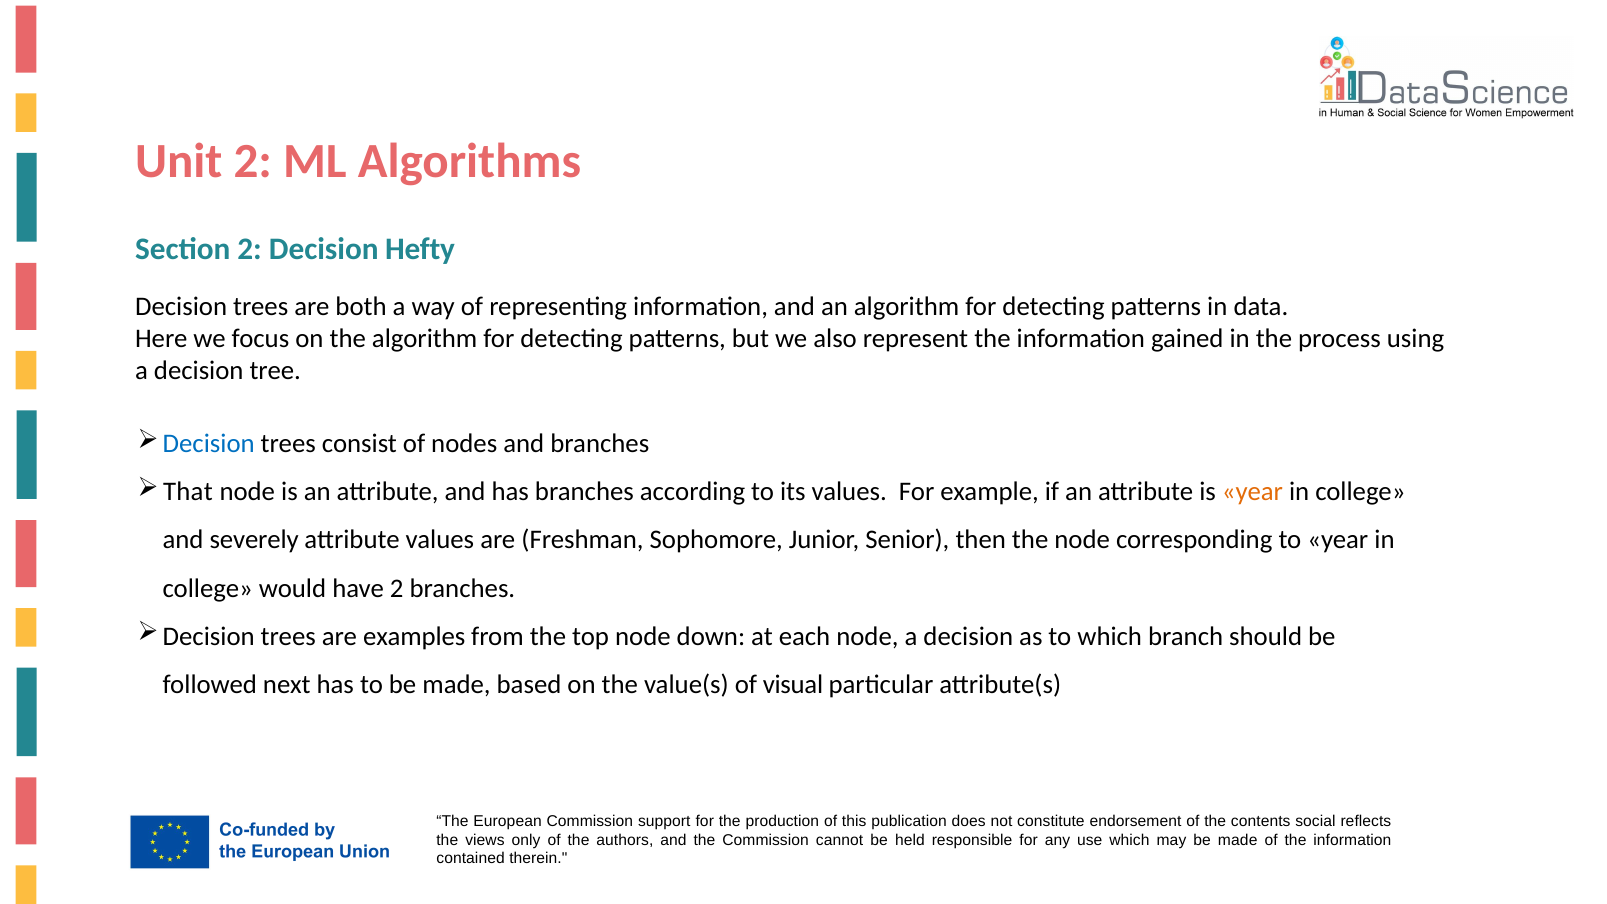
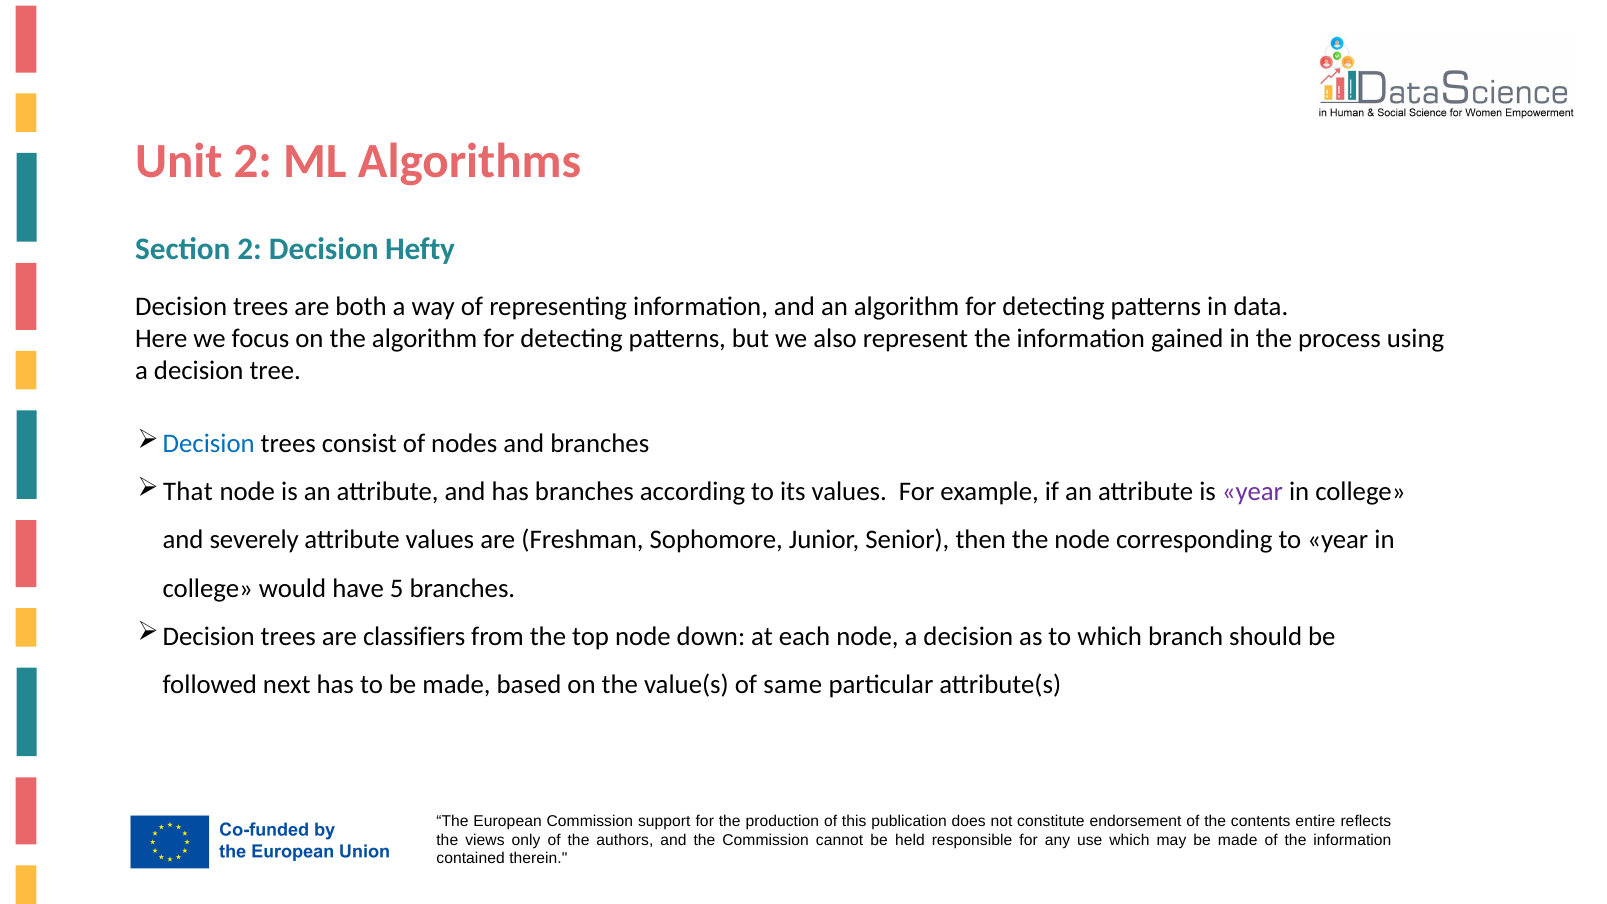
year colour: orange -> purple (1252, 492)
have 2: 2 -> 5 (397, 588)
examples: examples -> classifiers (414, 636)
visual: visual -> same (793, 685)
social: social -> entire (1315, 821)
